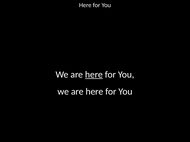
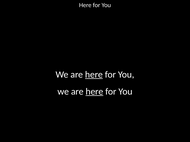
here underline: none -> present (94, 92)
